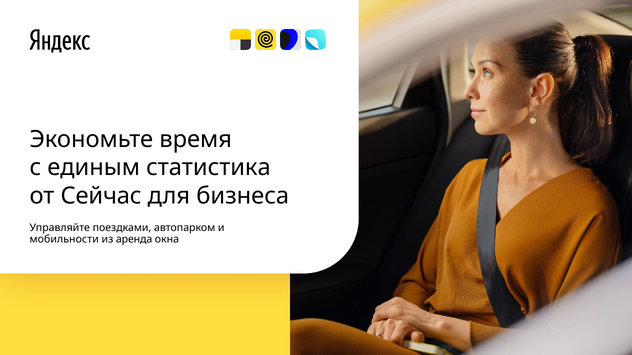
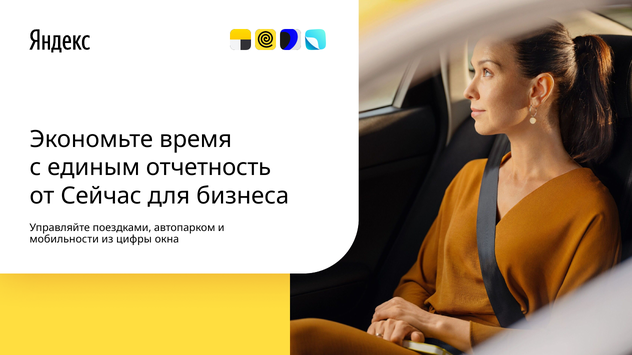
статистика: статистика -> отчетность (209, 168)
аренда: аренда -> цифры (134, 240)
